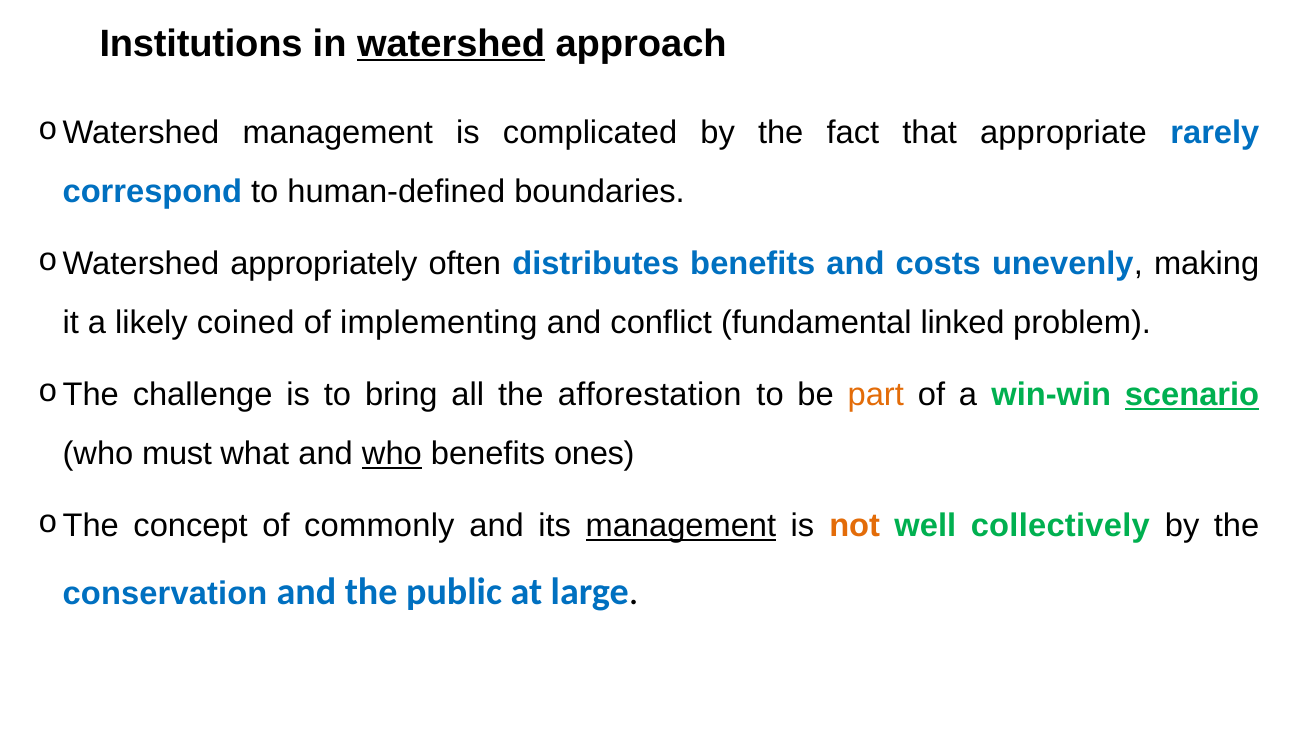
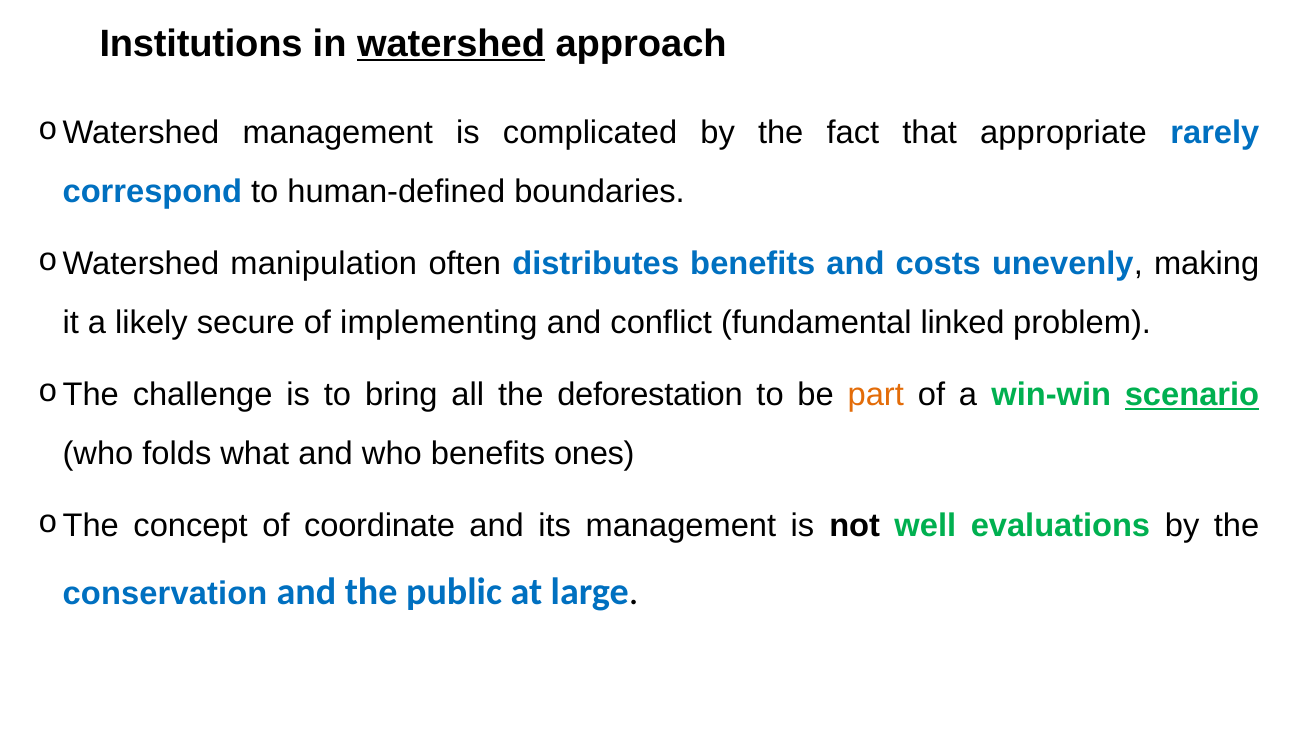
appropriately: appropriately -> manipulation (324, 264)
coined: coined -> secure (246, 323)
afforestation: afforestation -> deforestation (650, 395)
must: must -> folds (177, 454)
who underline: present -> none (392, 454)
commonly: commonly -> coordinate (380, 526)
management underline: present -> none (681, 526)
not colour: orange -> black (855, 526)
collectively: collectively -> evaluations (1060, 526)
